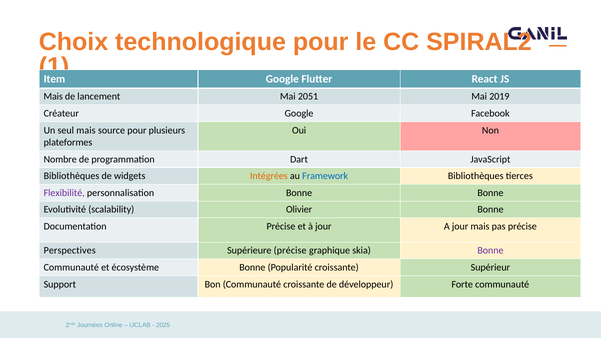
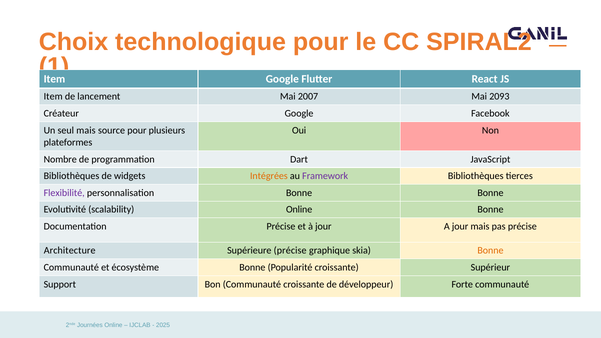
Mais: Mais -> Item (53, 97)
2051: 2051 -> 2007 (308, 97)
2019: 2019 -> 2093 (499, 97)
Framework colour: blue -> purple (325, 176)
scalability Olivier: Olivier -> Online (299, 210)
Perspectives: Perspectives -> Architecture (70, 251)
Bonne colour: purple -> orange (490, 251)
